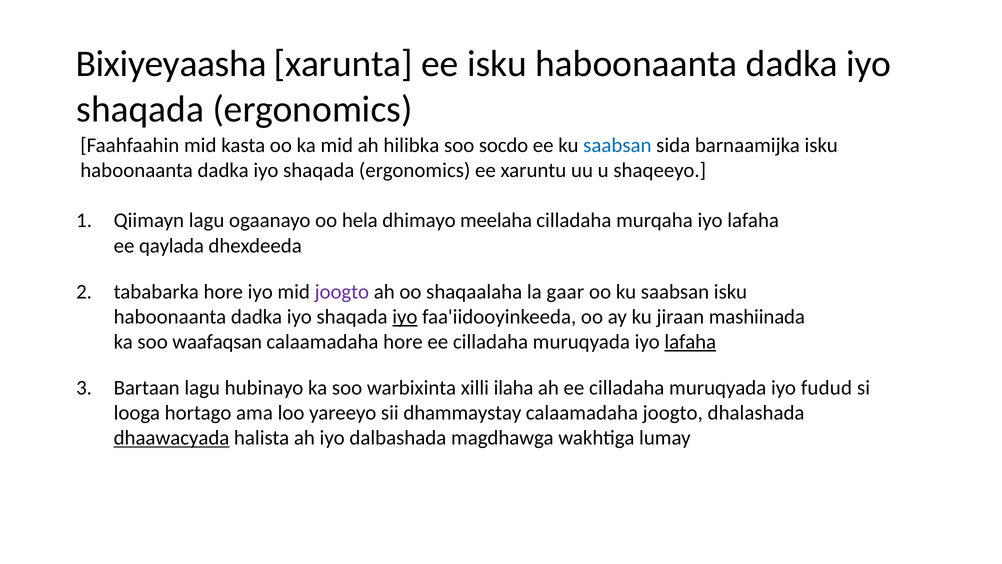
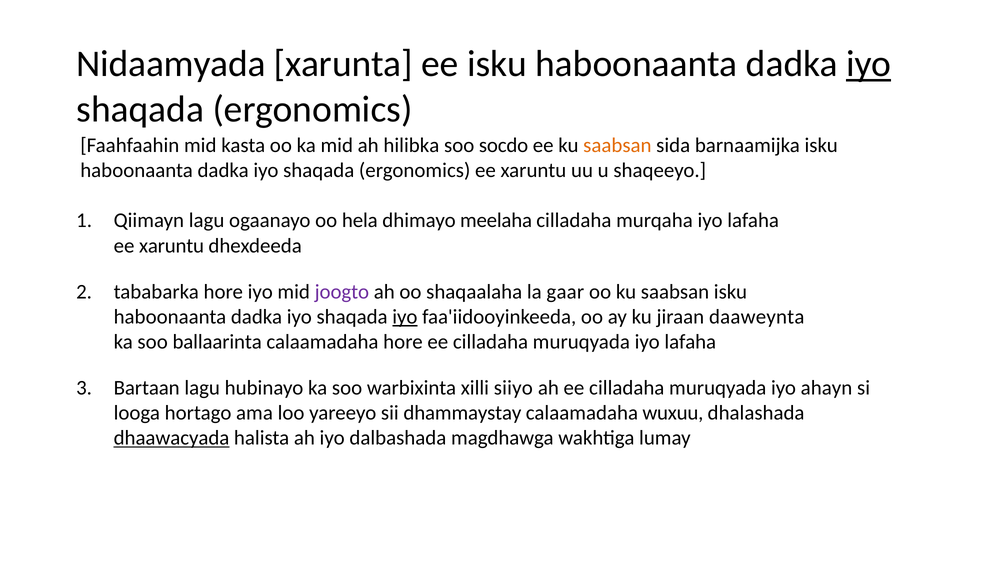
Bixiyeyaasha: Bixiyeyaasha -> Nidaamyada (171, 64)
iyo underline: none -> present (869, 64)
saabsan colour: blue -> orange (617, 145)
qaylada: qaylada -> xaruntu (172, 245)
mashiinada: mashiinada -> daaweynta (757, 316)
waafaqsan: waafaqsan -> ballaarinta (217, 342)
lafaha underline: present -> none (690, 342)
ilaha: ilaha -> siiyo (513, 387)
fudud: fudud -> ahayn (827, 387)
calaamadaha joogto: joogto -> wuxuu (673, 413)
